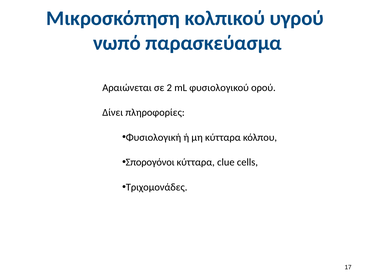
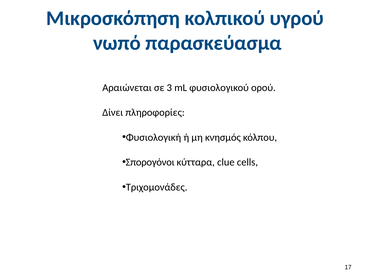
2: 2 -> 3 (169, 88)
μη κύτταρα: κύτταρα -> κνησμός (223, 138)
